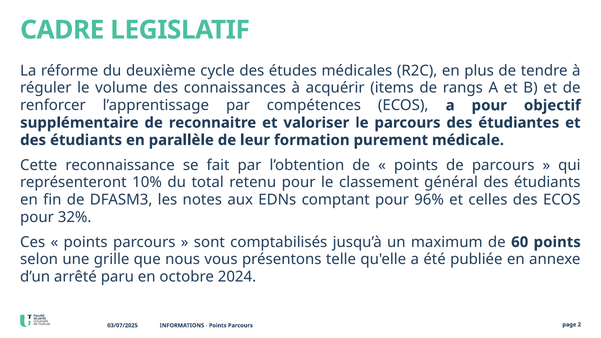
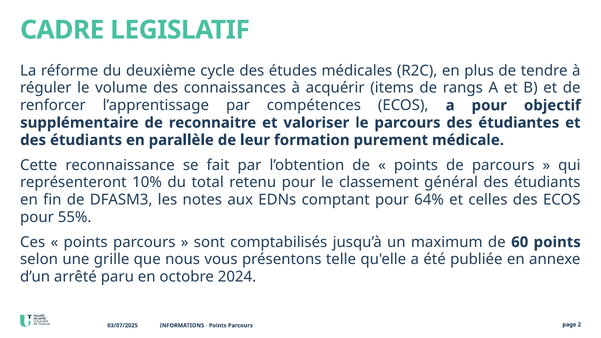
96%: 96% -> 64% (429, 200)
32%: 32% -> 55% (75, 217)
